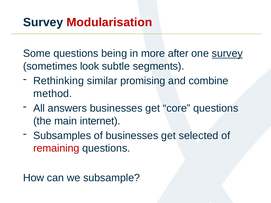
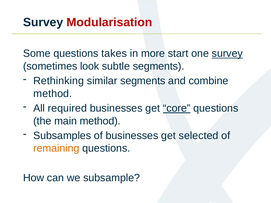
being: being -> takes (114, 54)
after: after -> start (178, 54)
similar promising: promising -> segments (143, 81)
answers: answers -> required (67, 108)
core underline: none -> present (177, 108)
main internet: internet -> method (100, 121)
remaining colour: red -> orange (56, 148)
